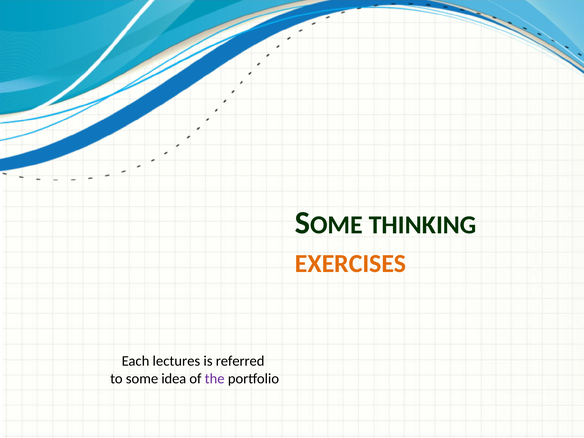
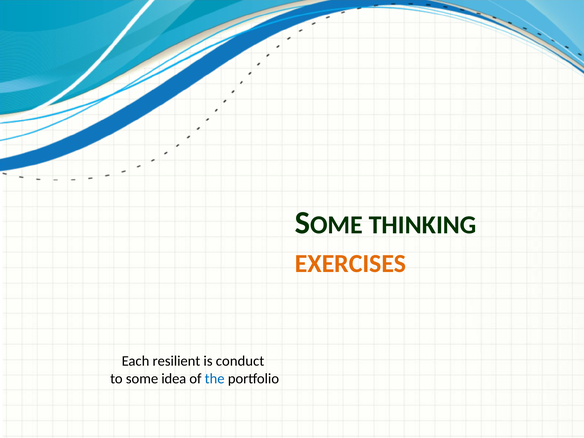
lectures: lectures -> resilient (176, 361)
referred: referred -> conduct (240, 361)
the colour: purple -> blue (215, 379)
